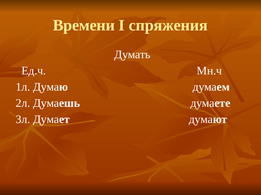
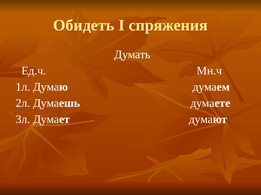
Времени: Времени -> Обидеть (84, 25)
